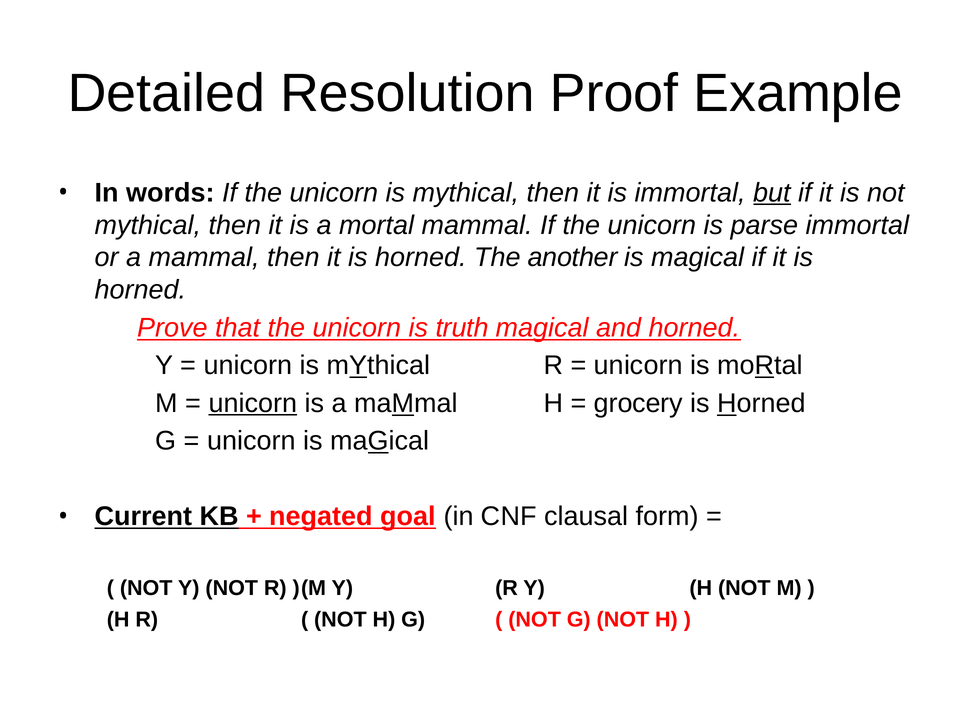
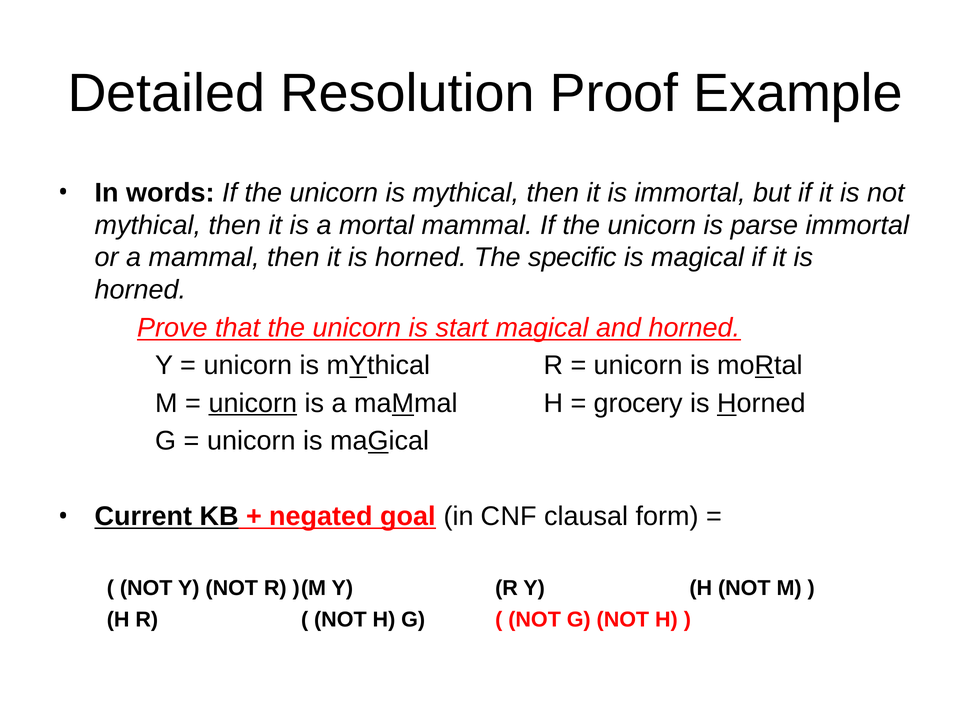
but underline: present -> none (772, 193)
another: another -> specific (573, 258)
truth: truth -> start (462, 328)
